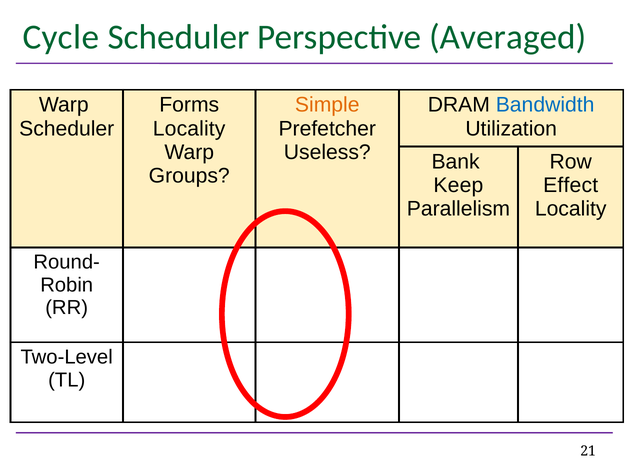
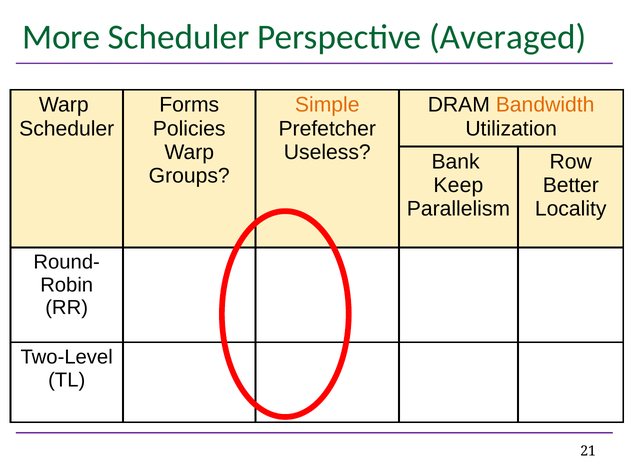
Cycle: Cycle -> More (61, 37)
Bandwidth colour: blue -> orange (545, 105)
Locality: Locality -> Policies (189, 129)
Effect: Effect -> Better (571, 186)
